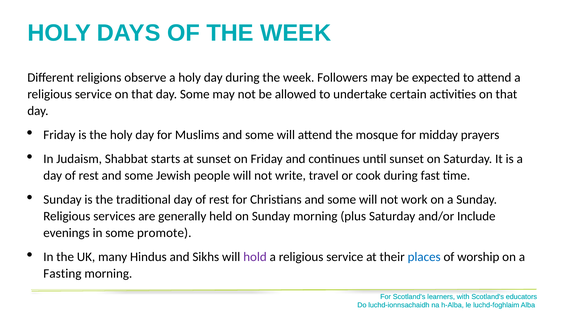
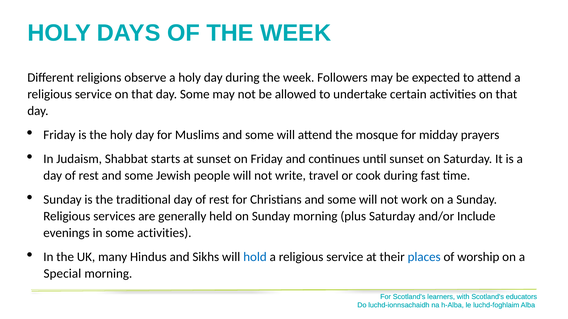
some promote: promote -> activities (164, 233)
hold colour: purple -> blue (255, 257)
Fasting: Fasting -> Special (62, 274)
